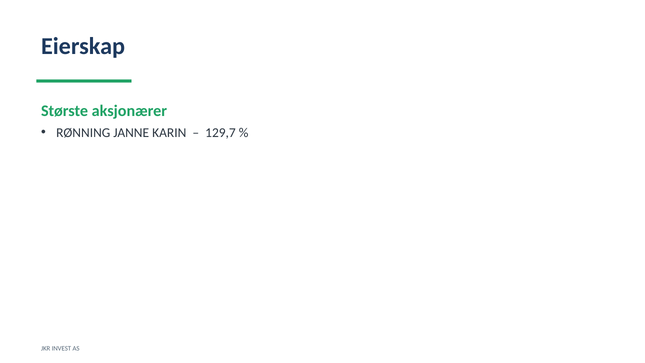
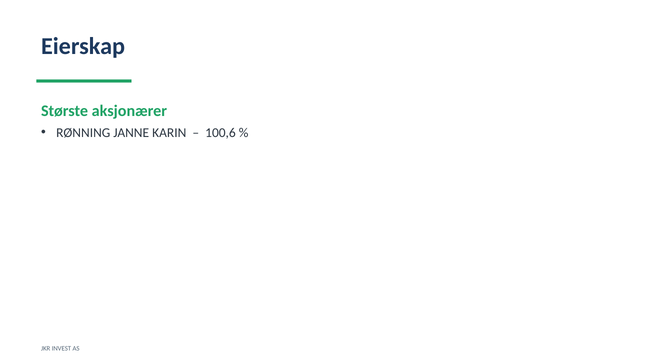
129,7: 129,7 -> 100,6 (220, 133)
